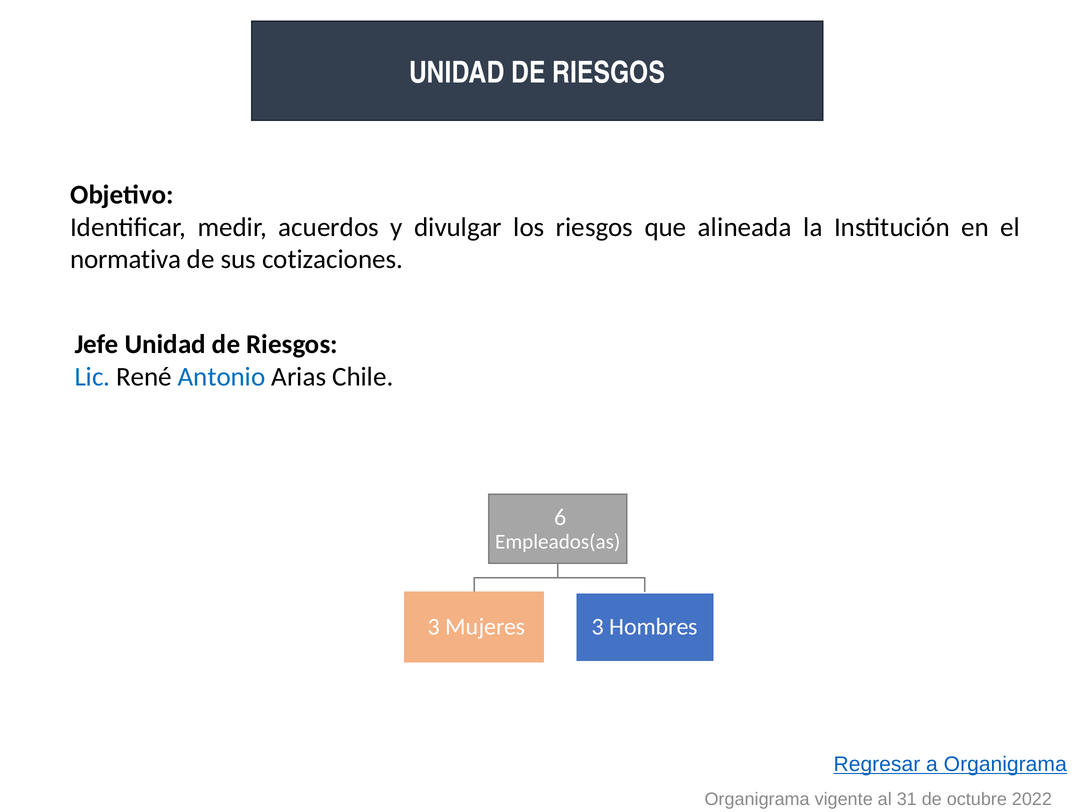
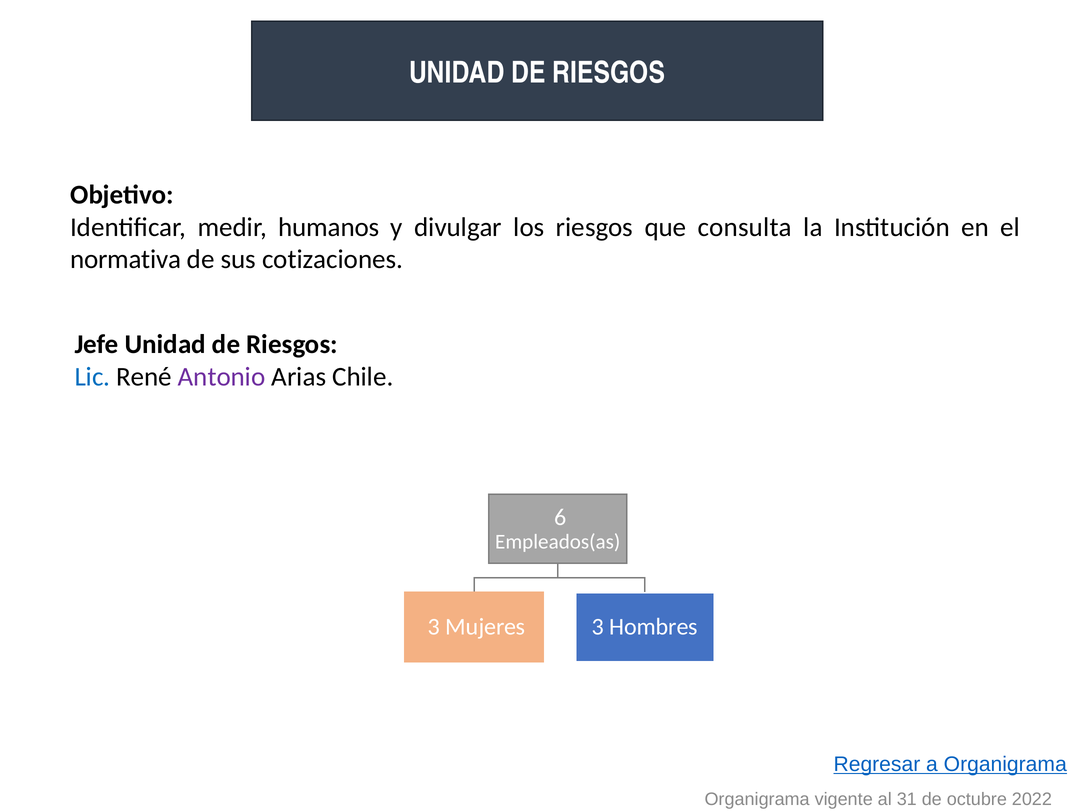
acuerdos: acuerdos -> humanos (329, 227)
alineada: alineada -> consulta (745, 227)
Antonio colour: blue -> purple (222, 377)
